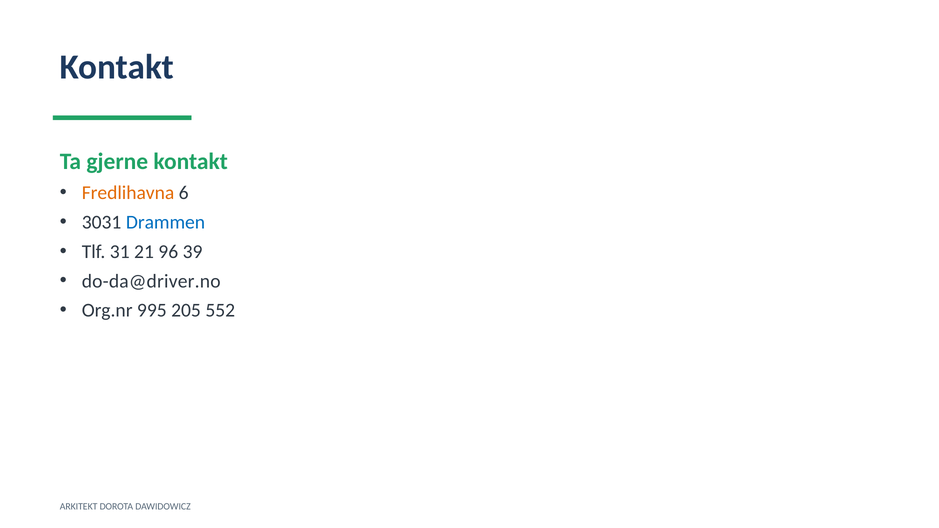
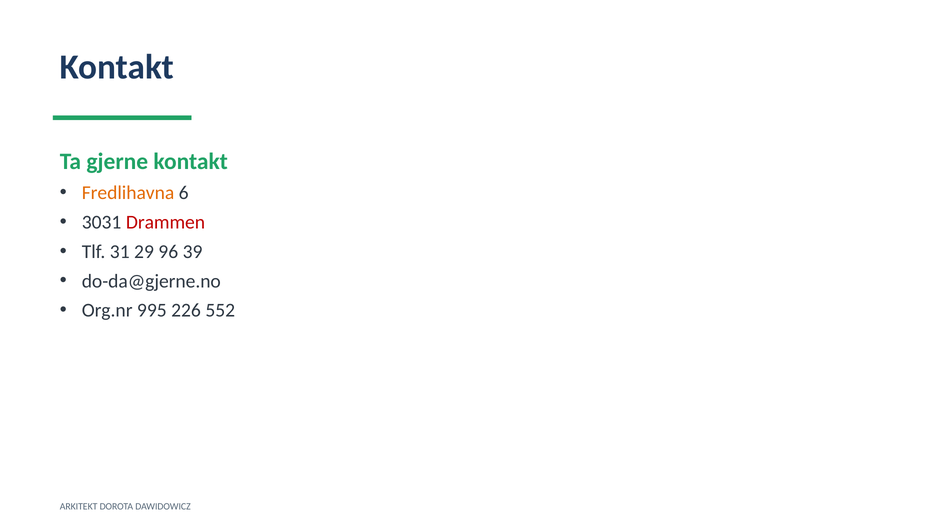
Drammen colour: blue -> red (165, 222)
21: 21 -> 29 (144, 252)
do-da@driver.no: do-da@driver.no -> do-da@gjerne.no (151, 281)
205: 205 -> 226 (186, 311)
